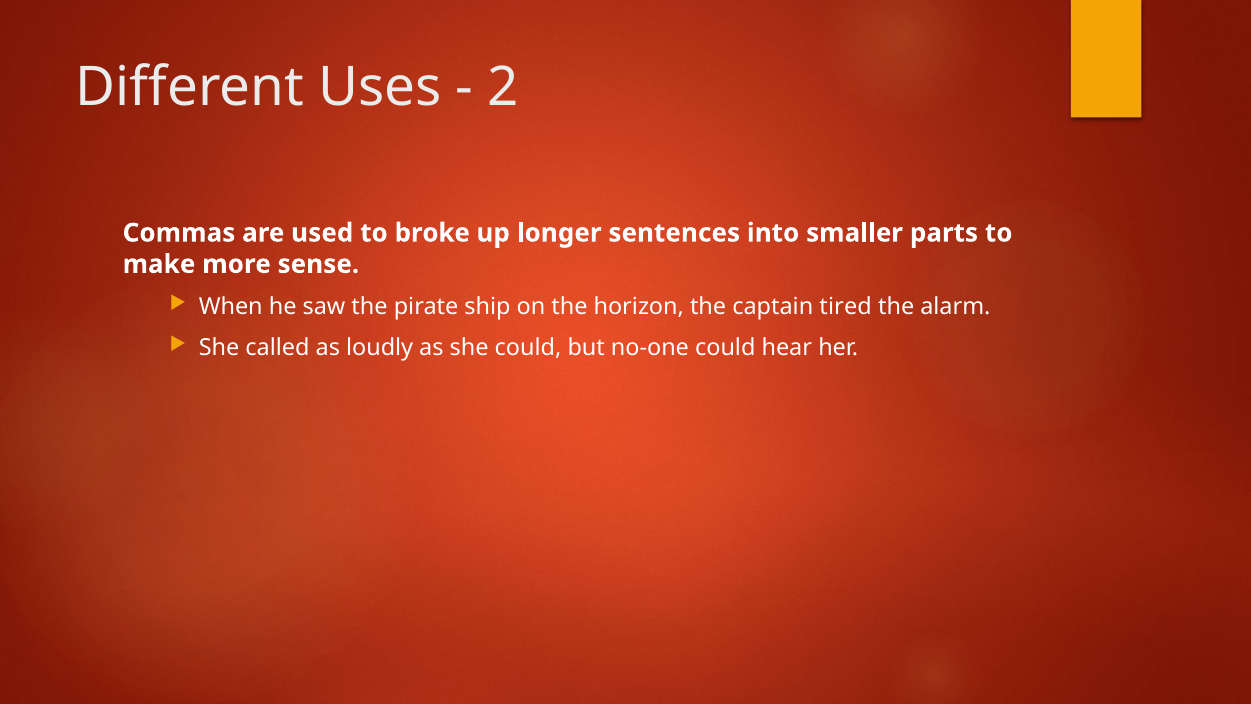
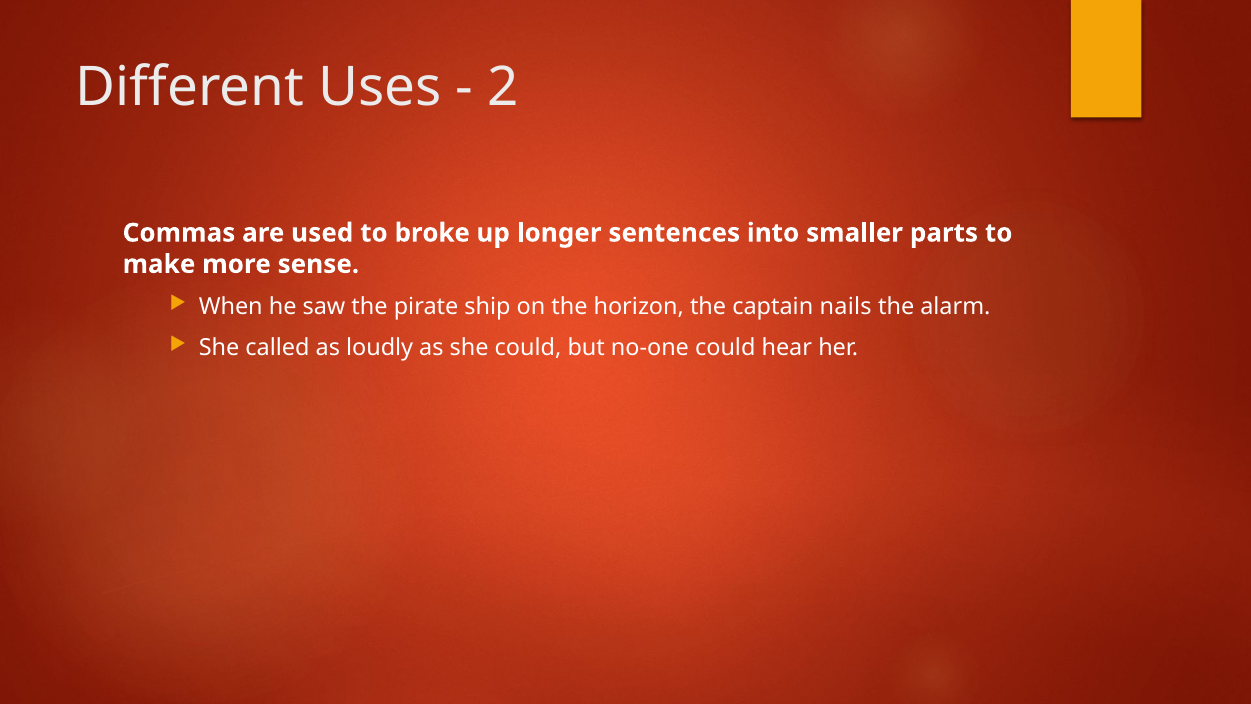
tired: tired -> nails (846, 307)
